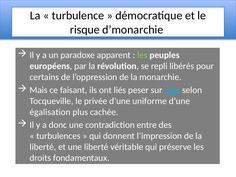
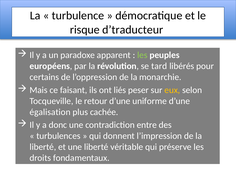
d’monarchie: d’monarchie -> d’traducteur (133, 30)
repli: repli -> tard (159, 66)
eux colour: light blue -> yellow (172, 90)
privée: privée -> retour (96, 101)
